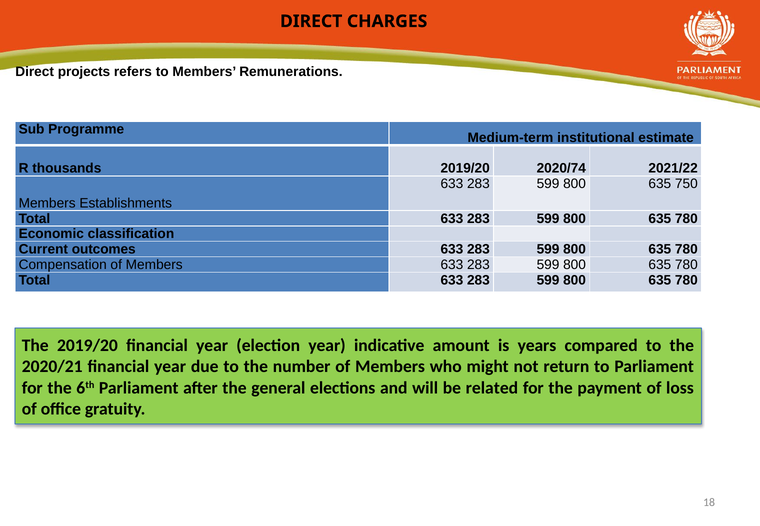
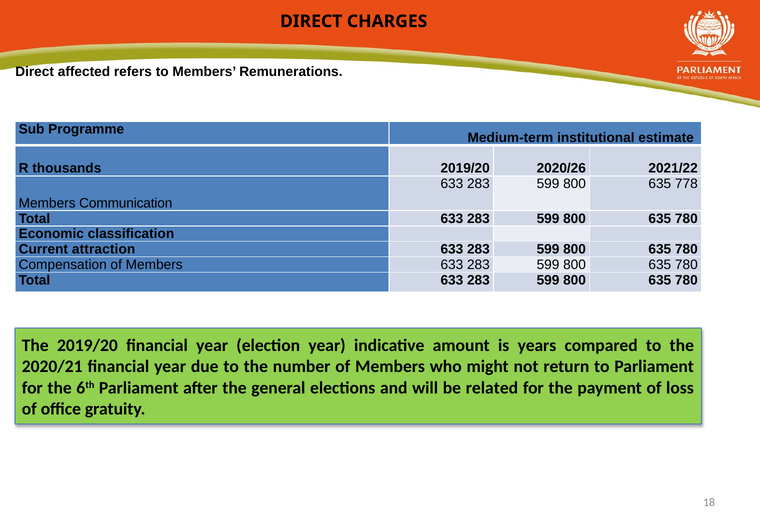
projects: projects -> affected (84, 72)
2020/74: 2020/74 -> 2020/26 (561, 169)
750: 750 -> 778 (686, 184)
Establishments: Establishments -> Communication (126, 203)
outcomes: outcomes -> attraction (104, 249)
